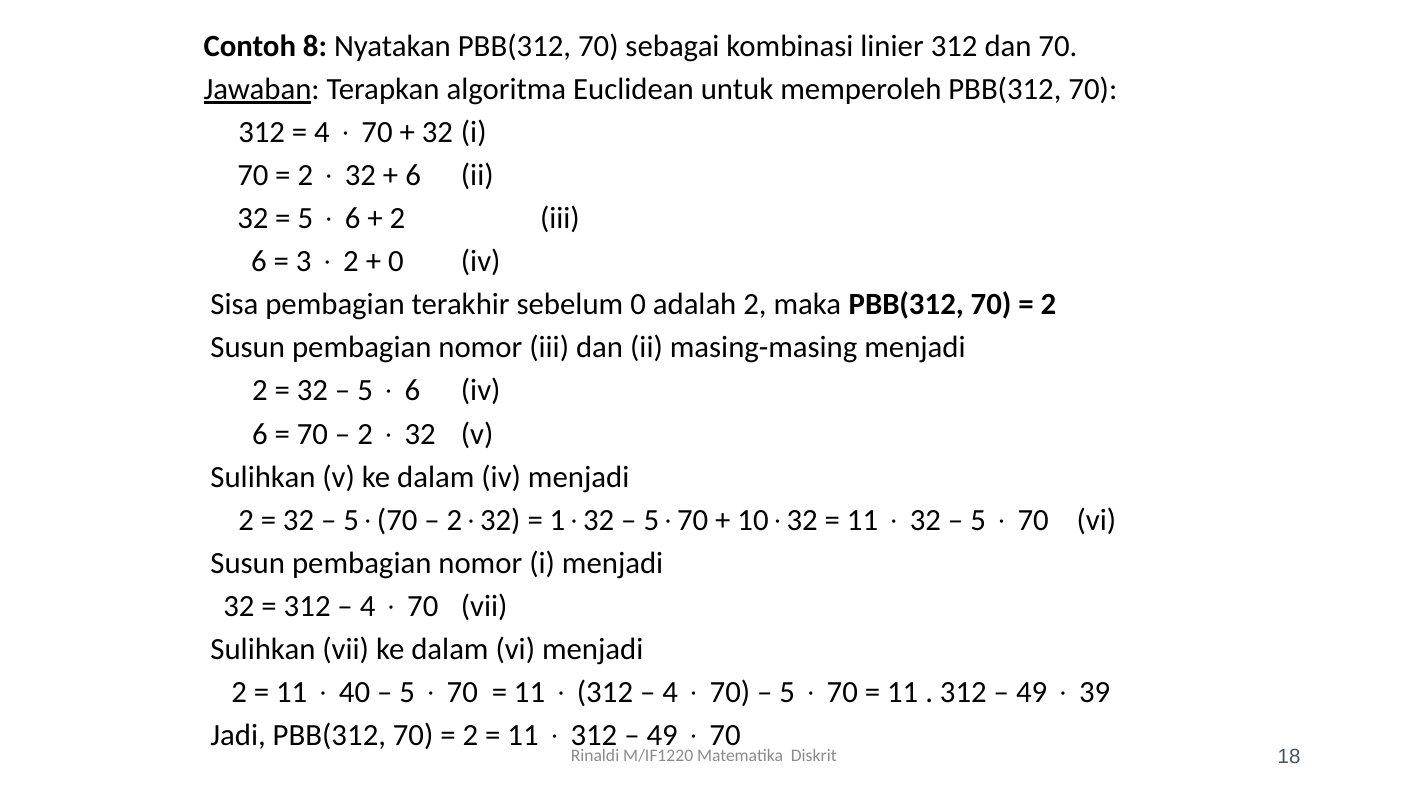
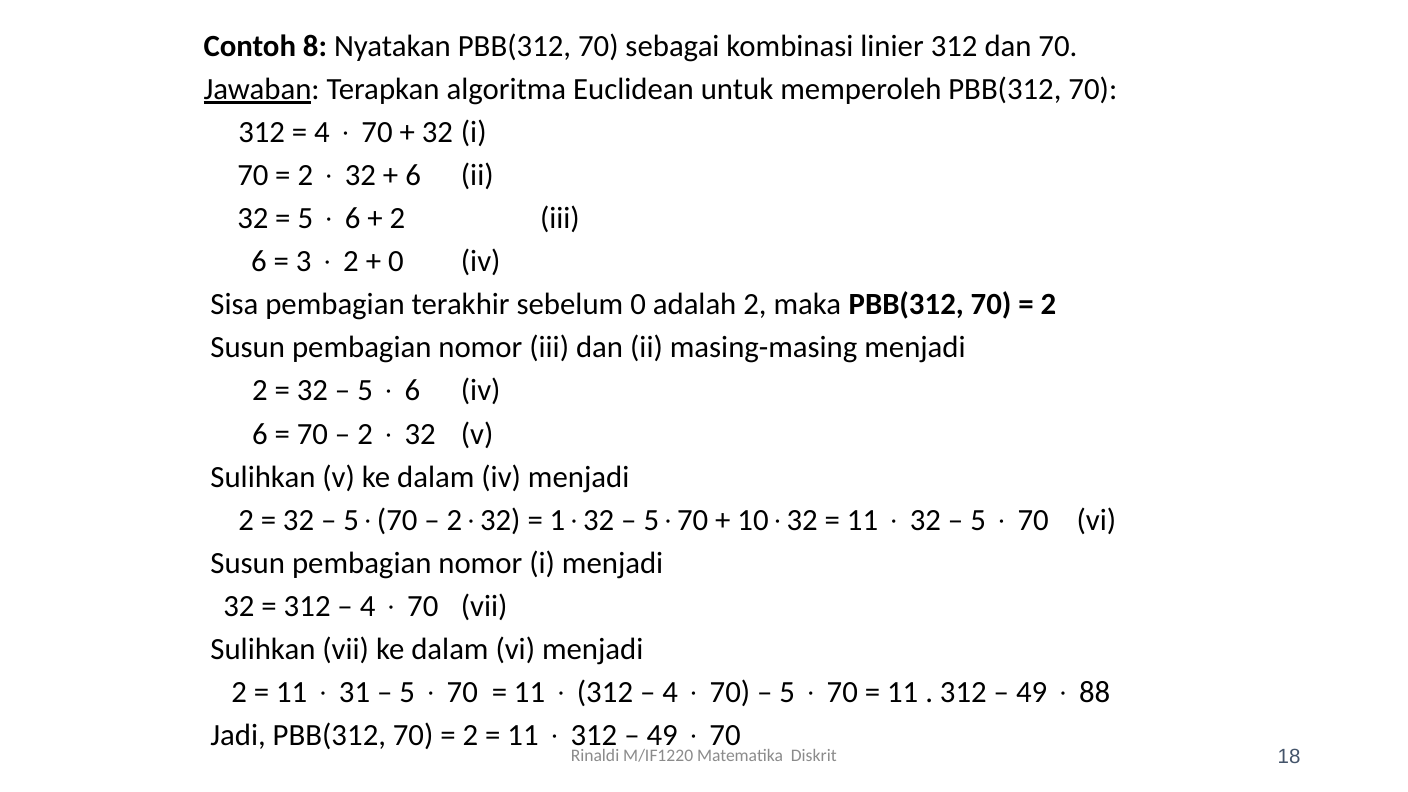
40: 40 -> 31 (355, 693)
39: 39 -> 88 (1095, 693)
